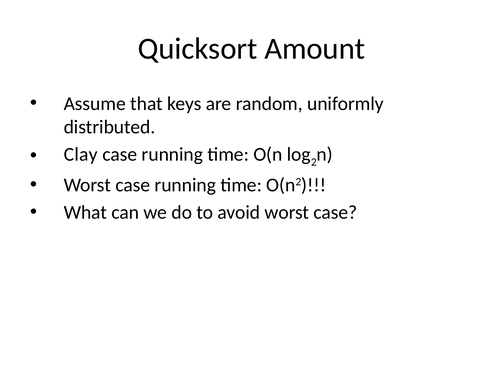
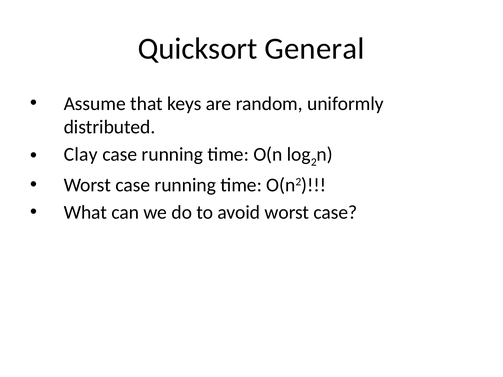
Amount: Amount -> General (315, 49)
